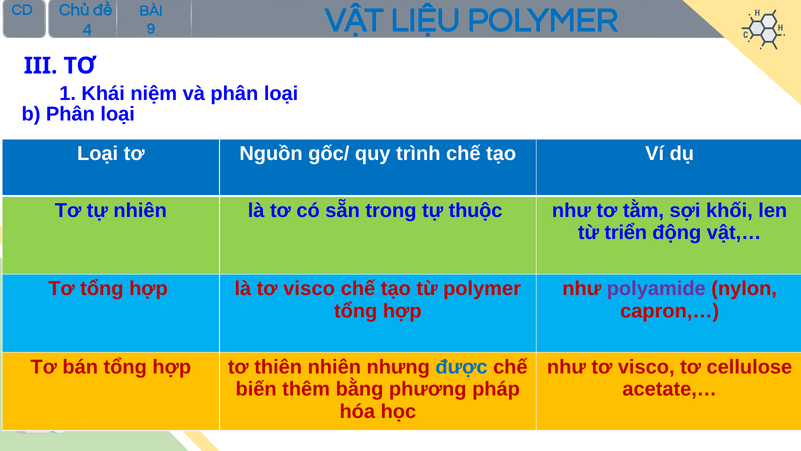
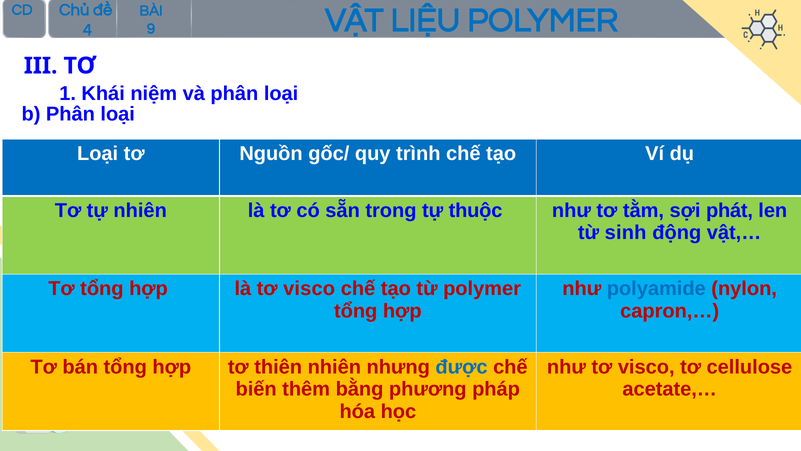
khối: khối -> phát (730, 210)
triển: triển -> sinh (626, 233)
polyamide colour: purple -> blue (656, 288)
